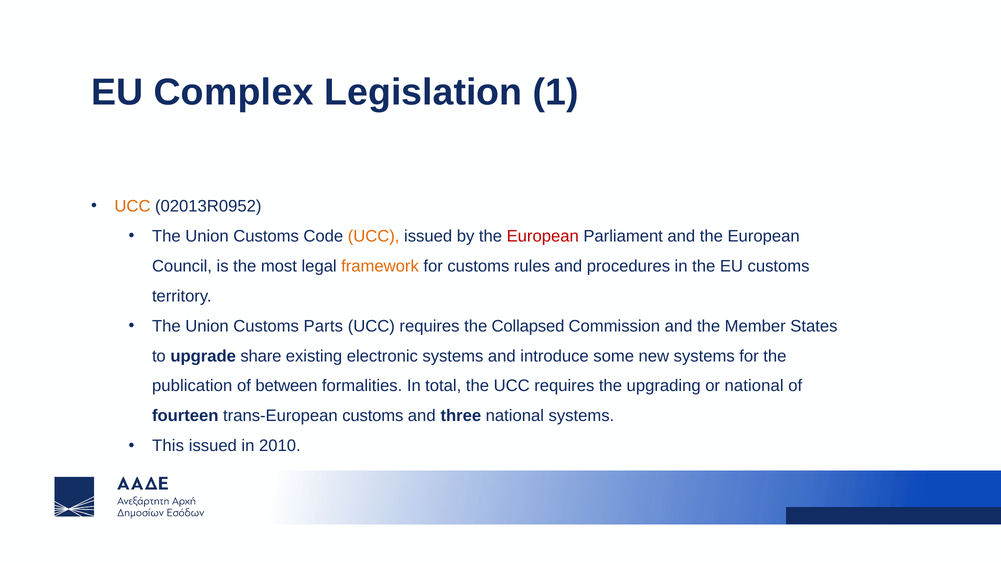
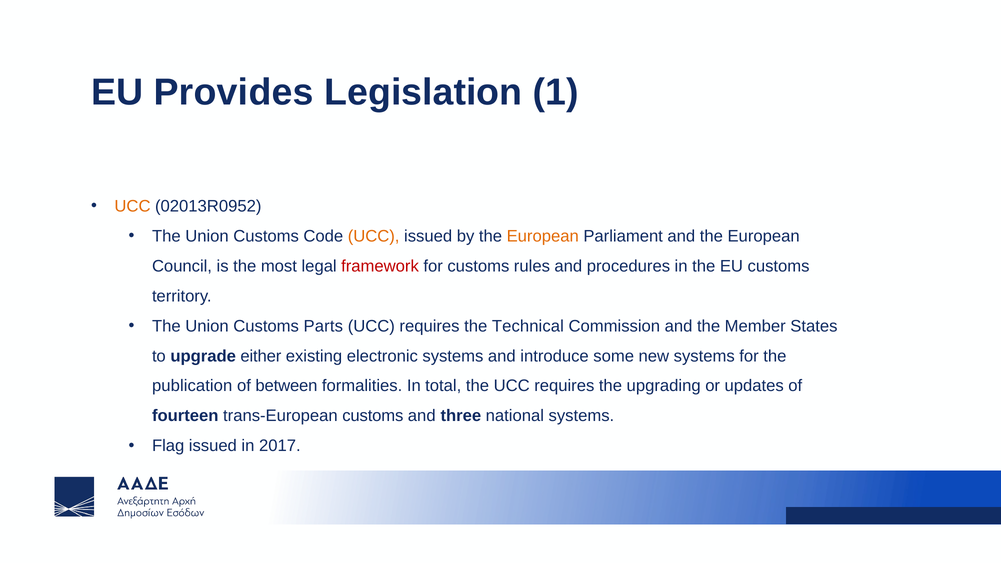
Complex: Complex -> Provides (234, 92)
European colour: red -> orange (543, 236)
framework colour: orange -> red (380, 266)
Collapsed: Collapsed -> Technical (528, 326)
share: share -> either (261, 356)
or national: national -> updates (754, 386)
This: This -> Flag (168, 446)
2010: 2010 -> 2017 (280, 446)
